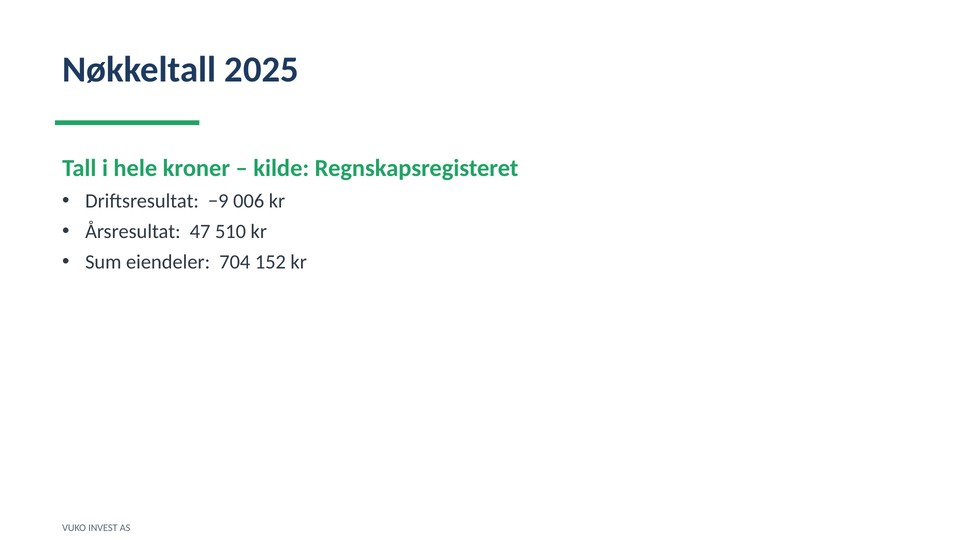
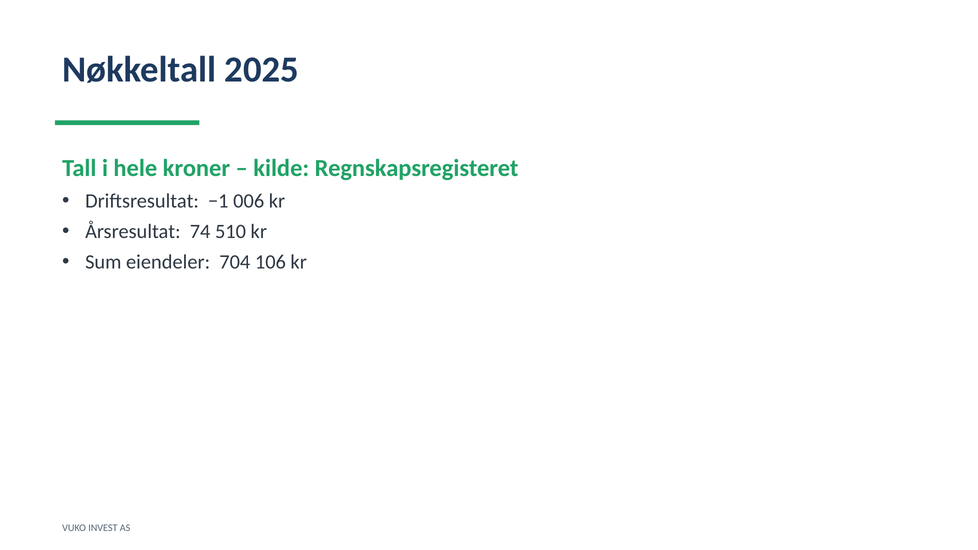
−9: −9 -> −1 (218, 201)
47: 47 -> 74 (200, 232)
152: 152 -> 106 (270, 262)
